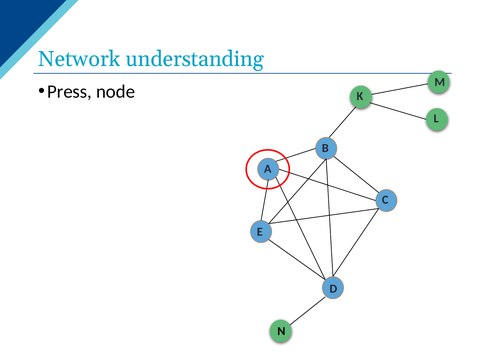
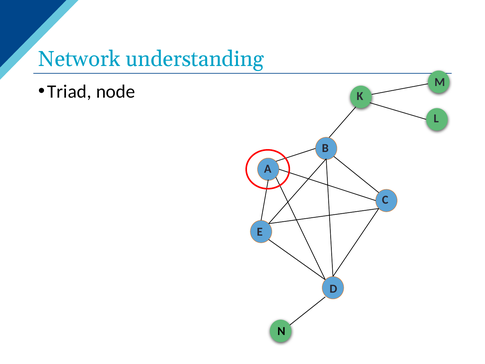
Press: Press -> Triad (69, 91)
